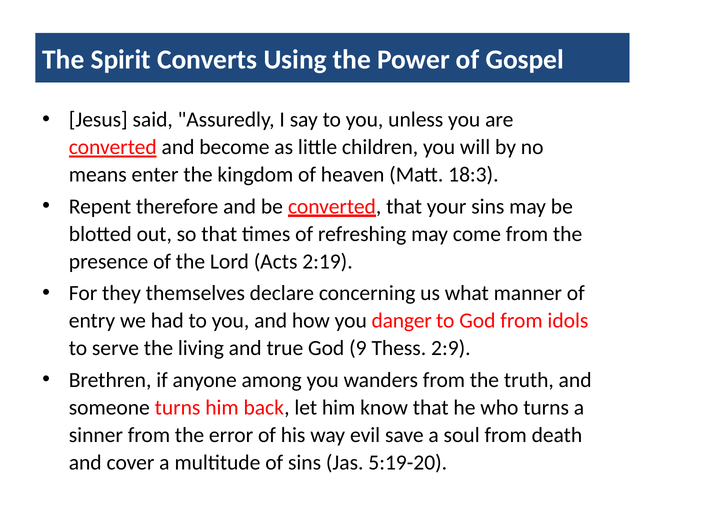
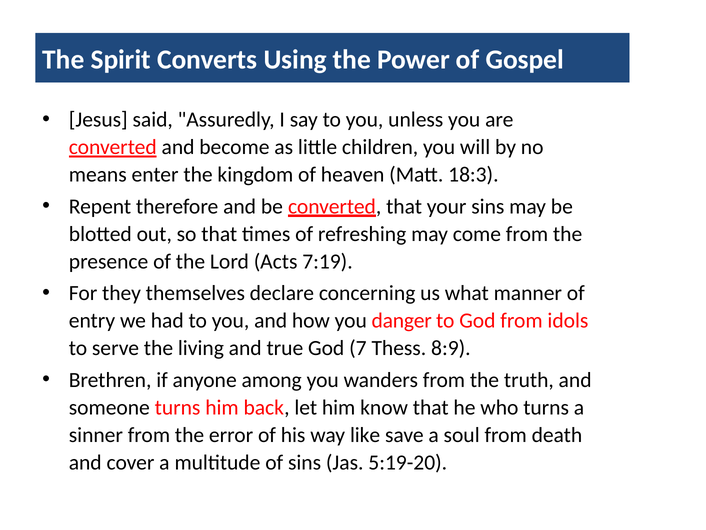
2:19: 2:19 -> 7:19 (327, 261)
9: 9 -> 7 (358, 348)
2:9: 2:9 -> 8:9 (451, 348)
evil: evil -> like (365, 435)
